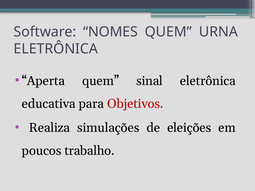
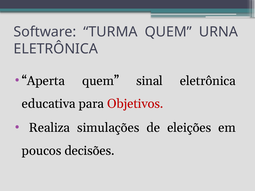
NOMES: NOMES -> TURMA (110, 32)
trabalho: trabalho -> decisões (89, 151)
